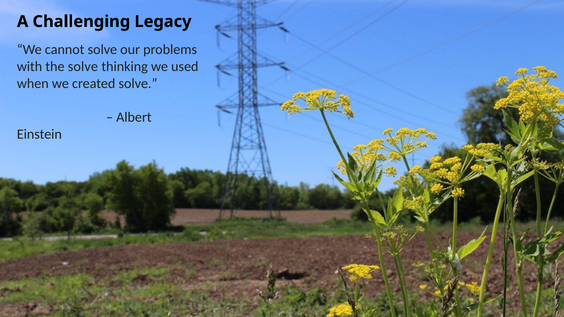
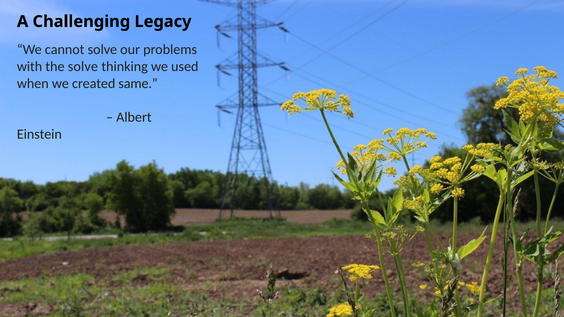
created solve: solve -> same (138, 83)
